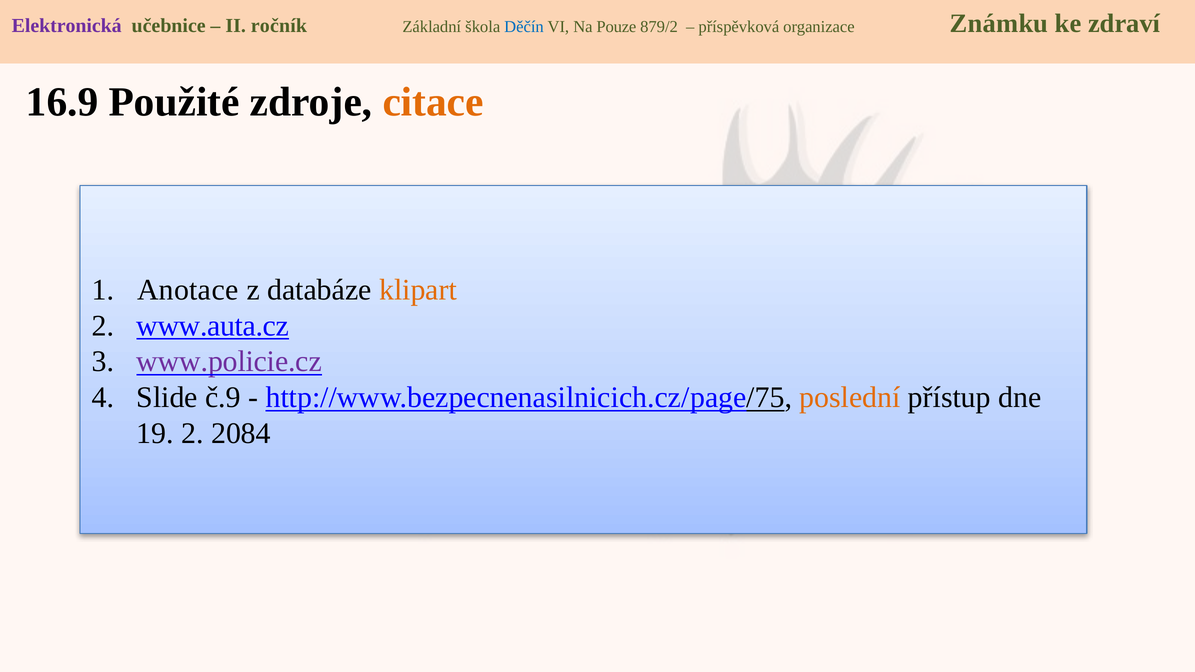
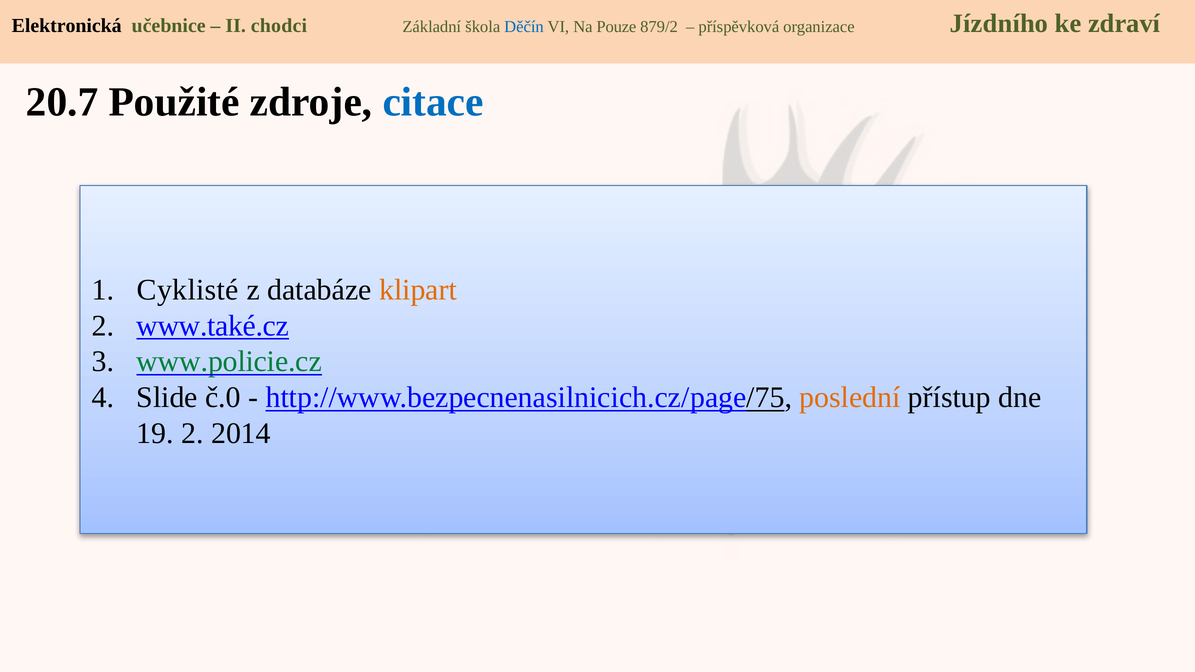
Elektronická colour: purple -> black (67, 26)
ročník: ročník -> chodci (279, 26)
Známku: Známku -> Jízdního (999, 24)
16.9: 16.9 -> 20.7 (62, 102)
citace colour: orange -> blue (433, 102)
Anotace: Anotace -> Cyklisté (188, 290)
www.auta.cz: www.auta.cz -> www.také.cz (213, 326)
www.policie.cz colour: purple -> green (229, 362)
č.9: č.9 -> č.0 (223, 398)
2084: 2084 -> 2014 (241, 433)
